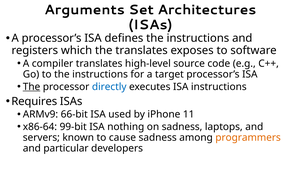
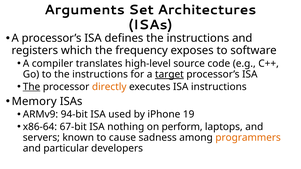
the translates: translates -> frequency (142, 51)
target underline: none -> present (169, 74)
directly colour: blue -> orange (109, 87)
Requires: Requires -> Memory (34, 101)
66-bit: 66-bit -> 94-bit (74, 115)
11: 11 -> 19 (189, 115)
99-bit: 99-bit -> 67-bit (73, 127)
on sadness: sadness -> perform (182, 127)
